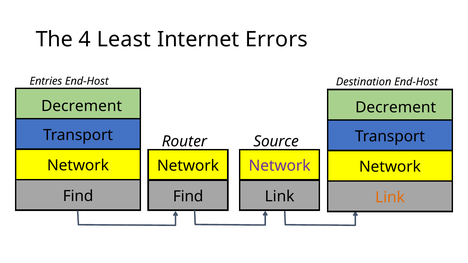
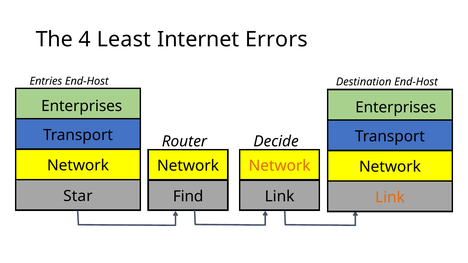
Decrement: Decrement -> Enterprises (82, 106)
Decrement: Decrement -> Enterprises (396, 107)
Source: Source -> Decide (276, 141)
Network colour: purple -> orange (280, 166)
Find: Find -> Star (78, 196)
